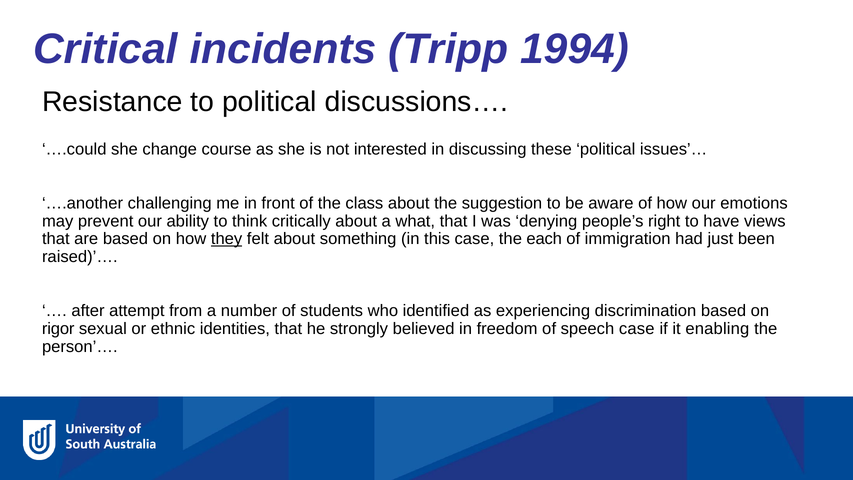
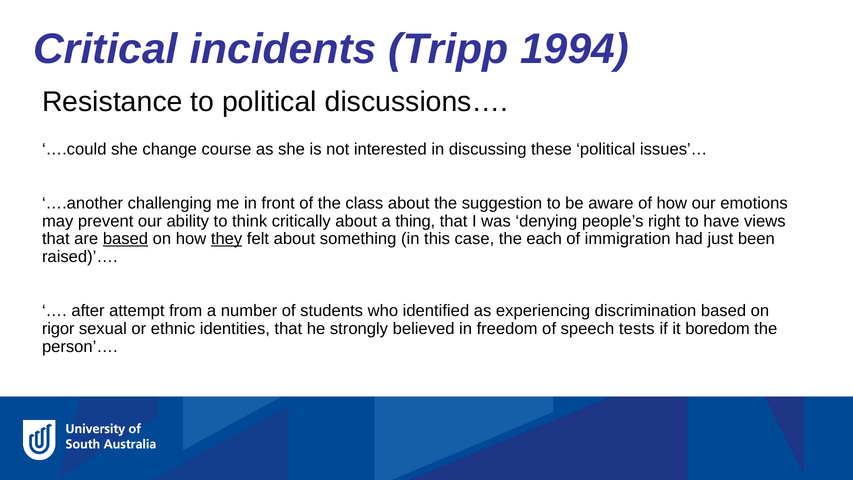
what: what -> thing (415, 221)
based underline: none -> present (125, 239)
speech case: case -> tests (637, 329)
enabling: enabling -> boredom (718, 329)
